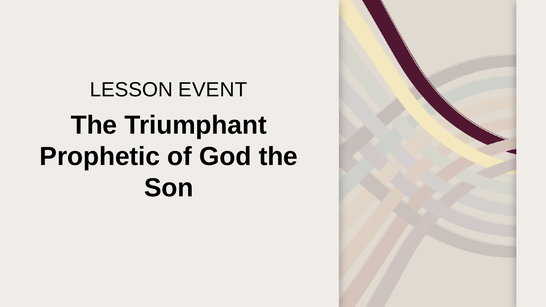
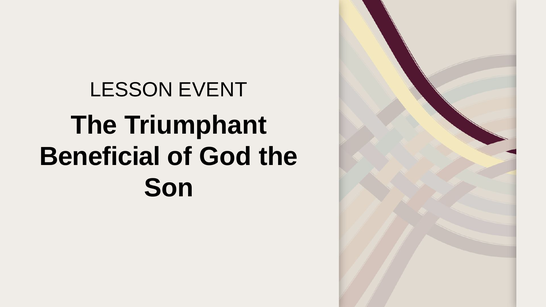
Prophetic: Prophetic -> Beneficial (100, 157)
